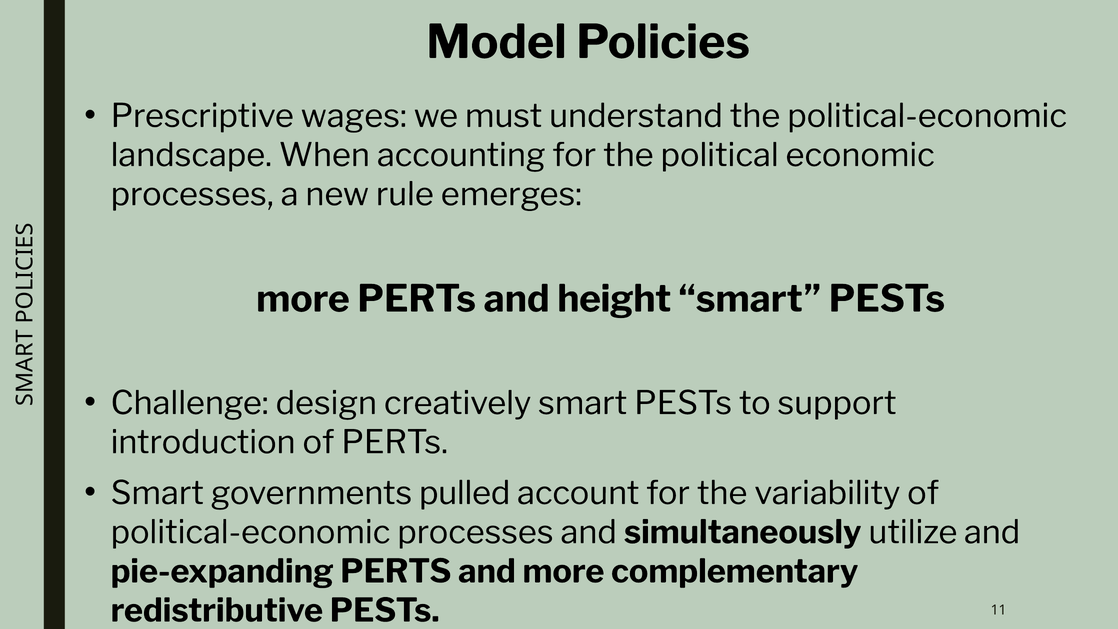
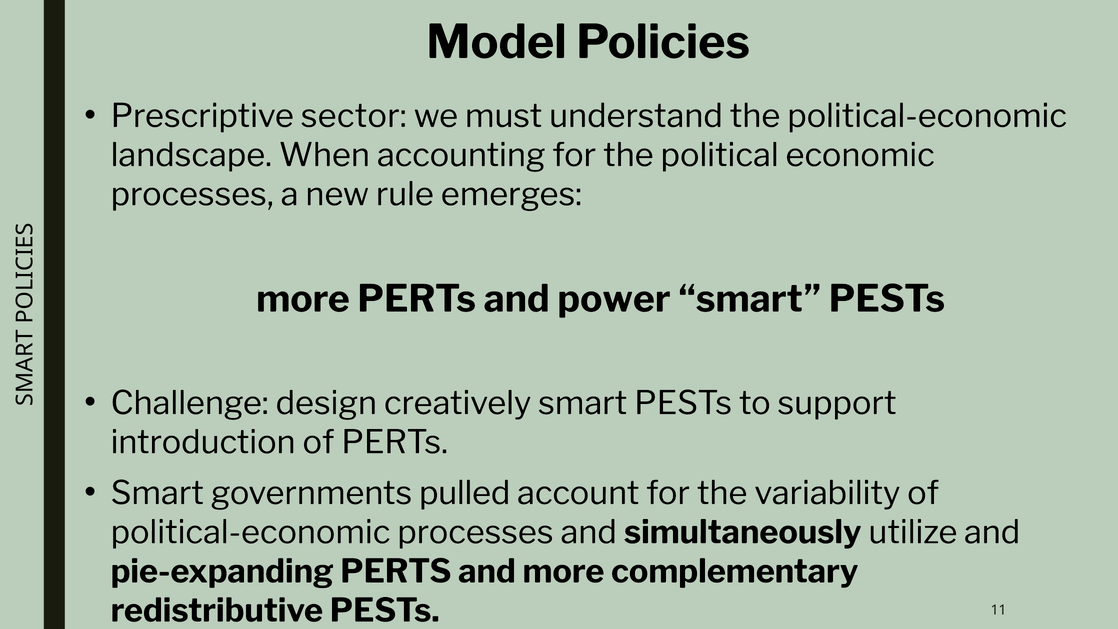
wages: wages -> sector (354, 116)
height: height -> power (614, 299)
